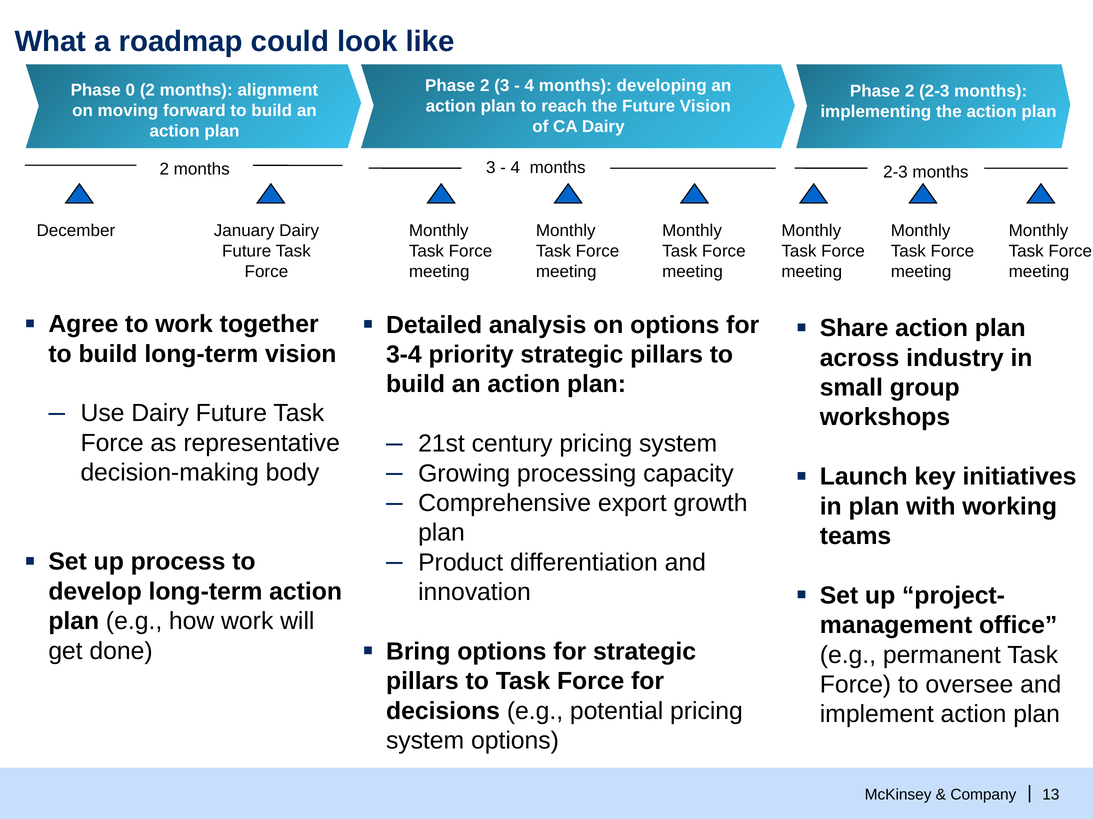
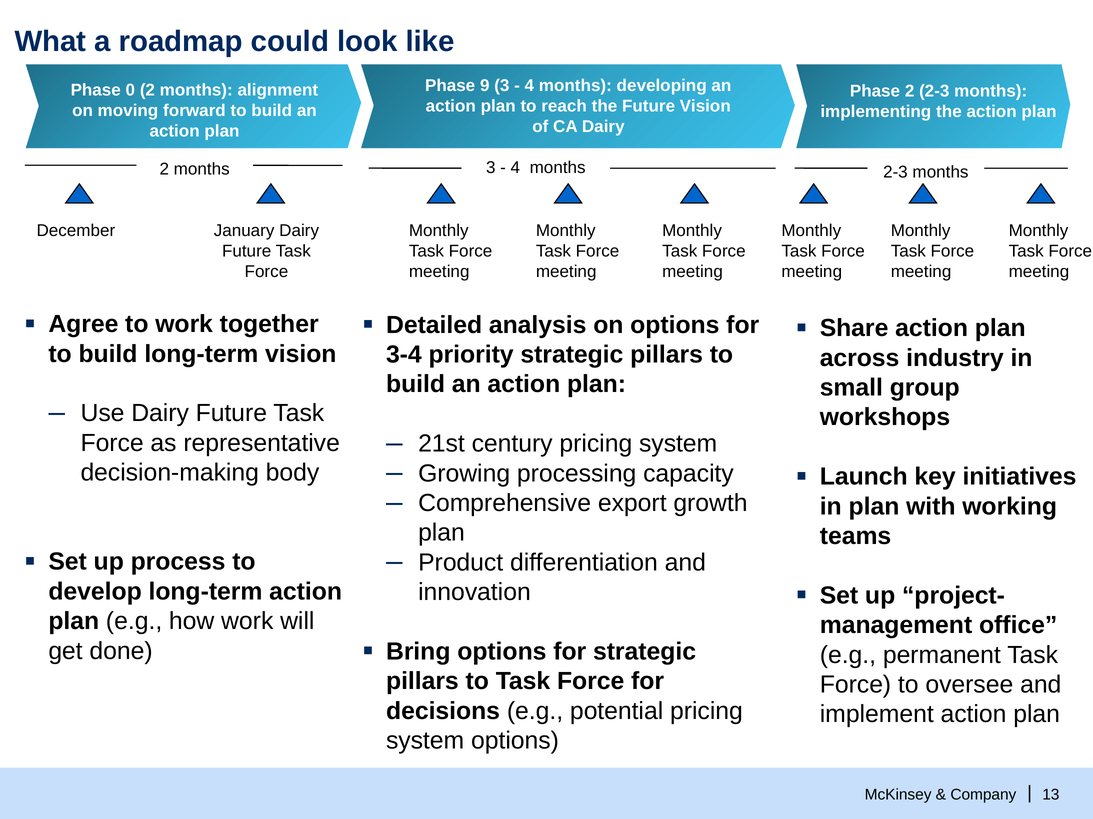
2: 2 -> 9 (485, 86)
